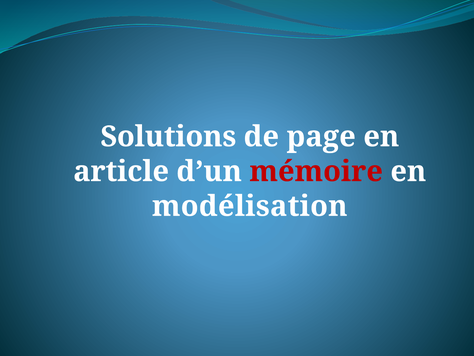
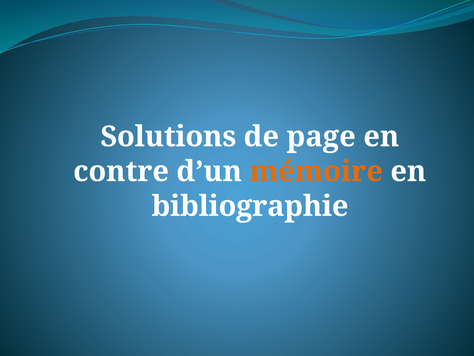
article: article -> contre (121, 171)
mémoire colour: red -> orange (316, 171)
modélisation: modélisation -> bibliographie (250, 206)
